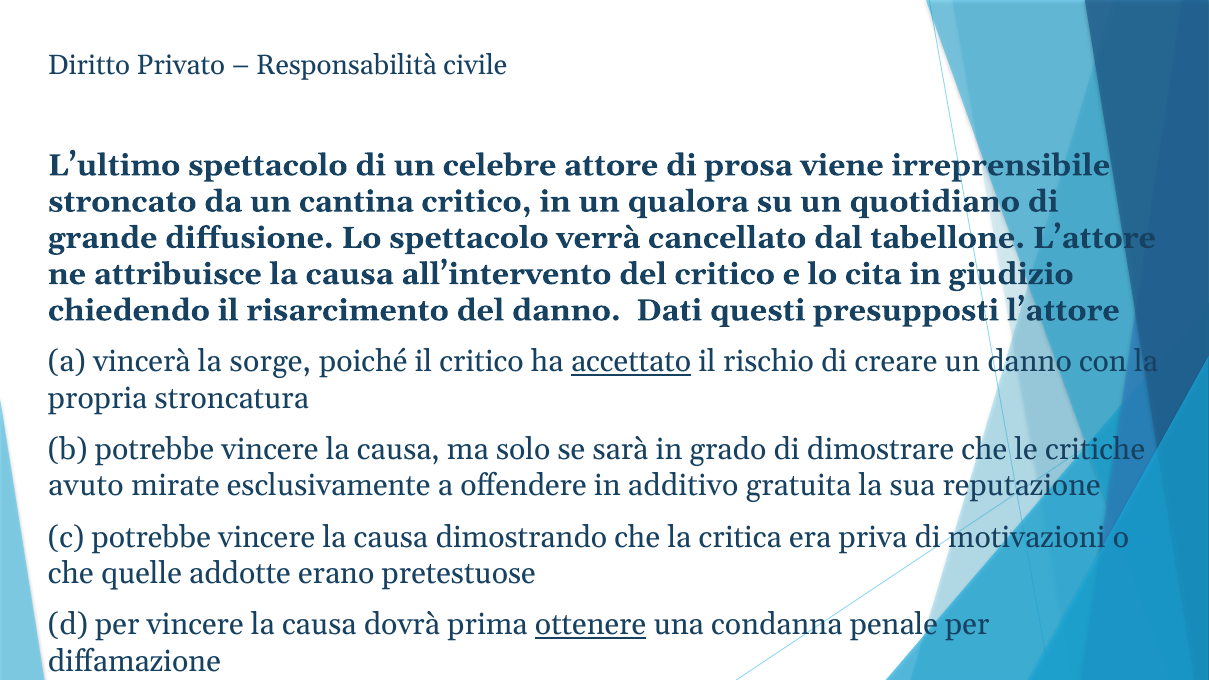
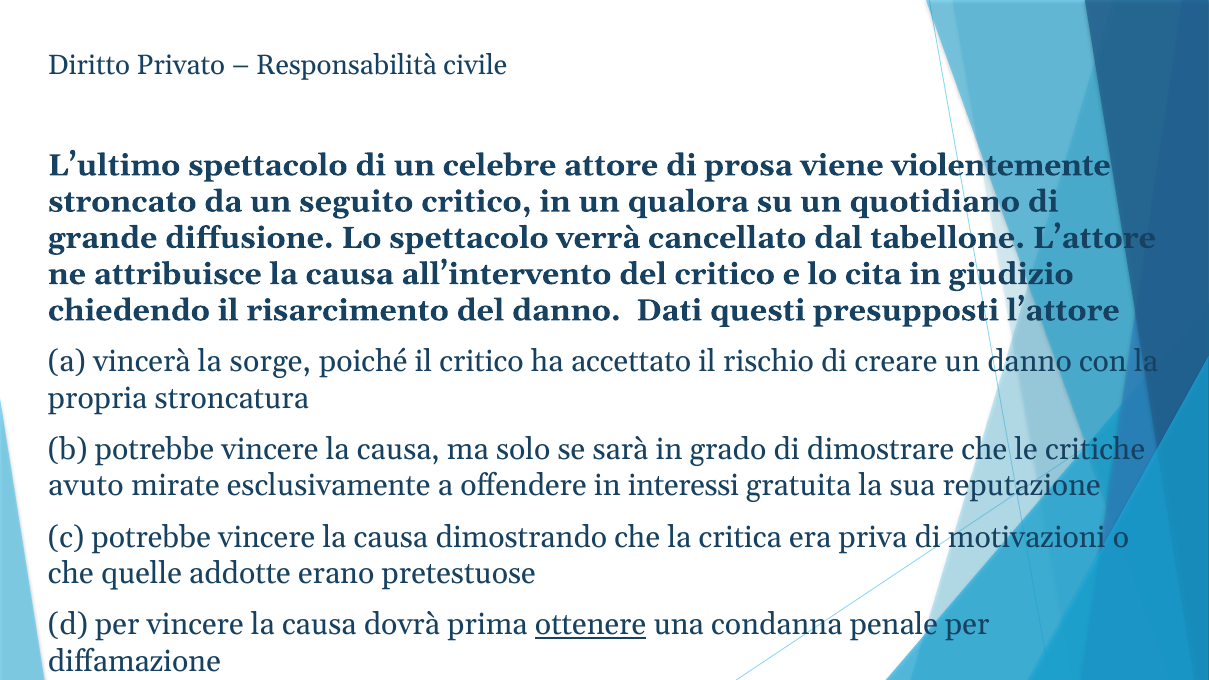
irreprensibile: irreprensibile -> violentemente (1001, 165)
cantina: cantina -> seguito (356, 202)
accettato underline: present -> none (631, 362)
additivo: additivo -> interessi (683, 486)
